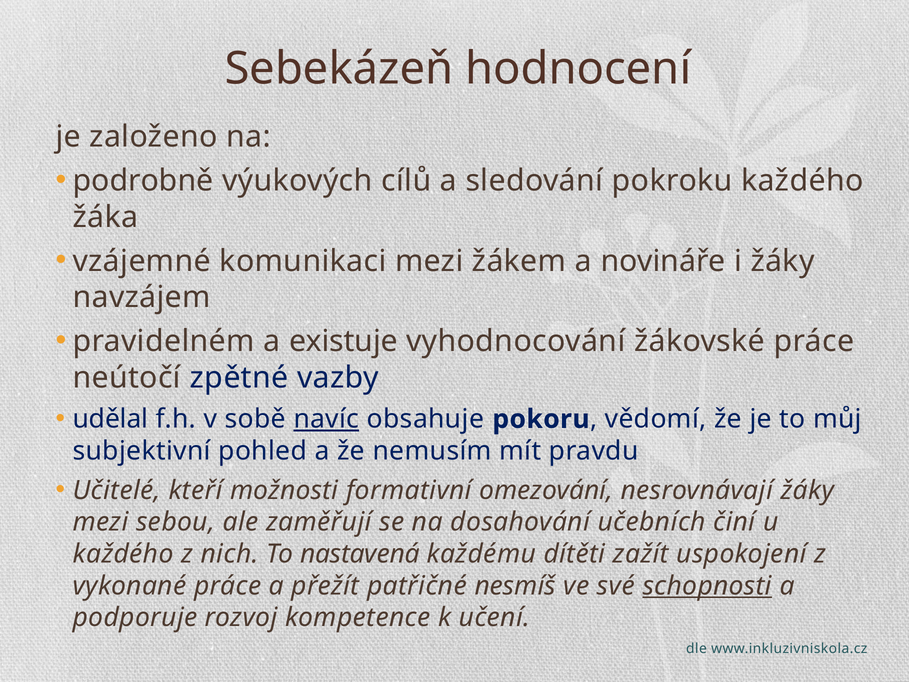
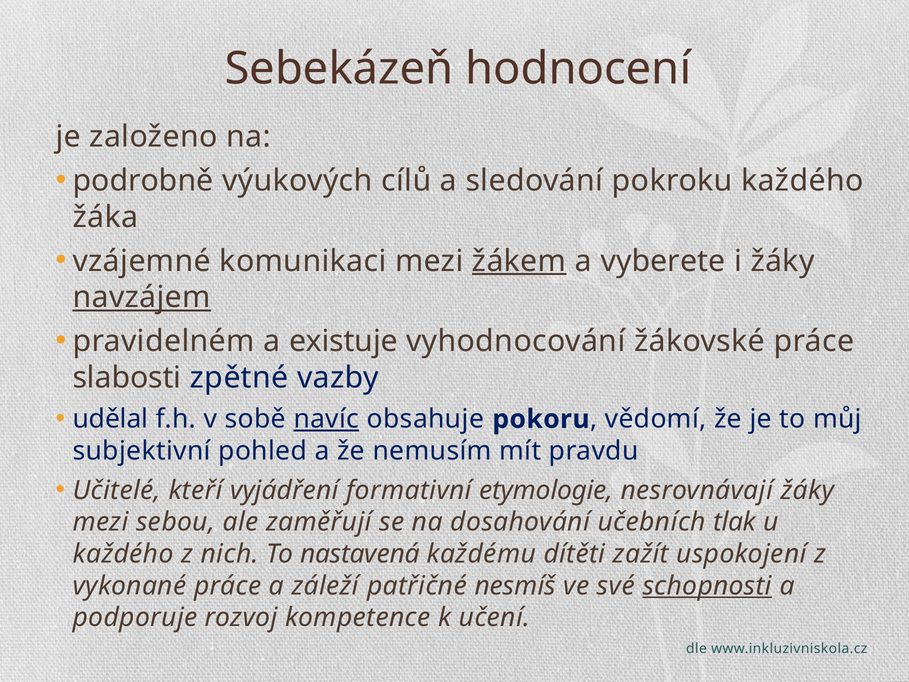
žákem underline: none -> present (519, 261)
novináře: novináře -> vyberete (663, 261)
navzájem underline: none -> present (142, 297)
neútočí: neútočí -> slabosti (127, 378)
možnosti: možnosti -> vyjádření (284, 490)
omezování: omezování -> etymologie (546, 490)
činí: činí -> tlak (735, 522)
přežít: přežít -> záleží (325, 586)
